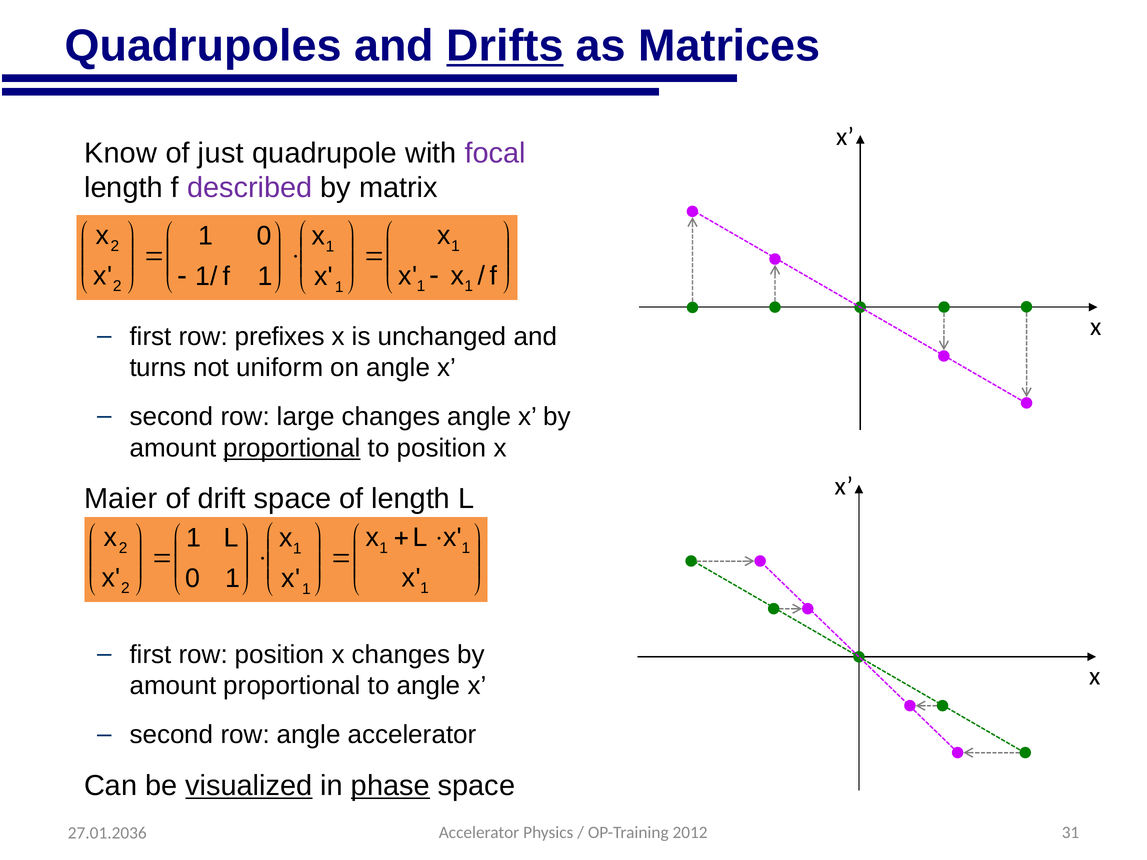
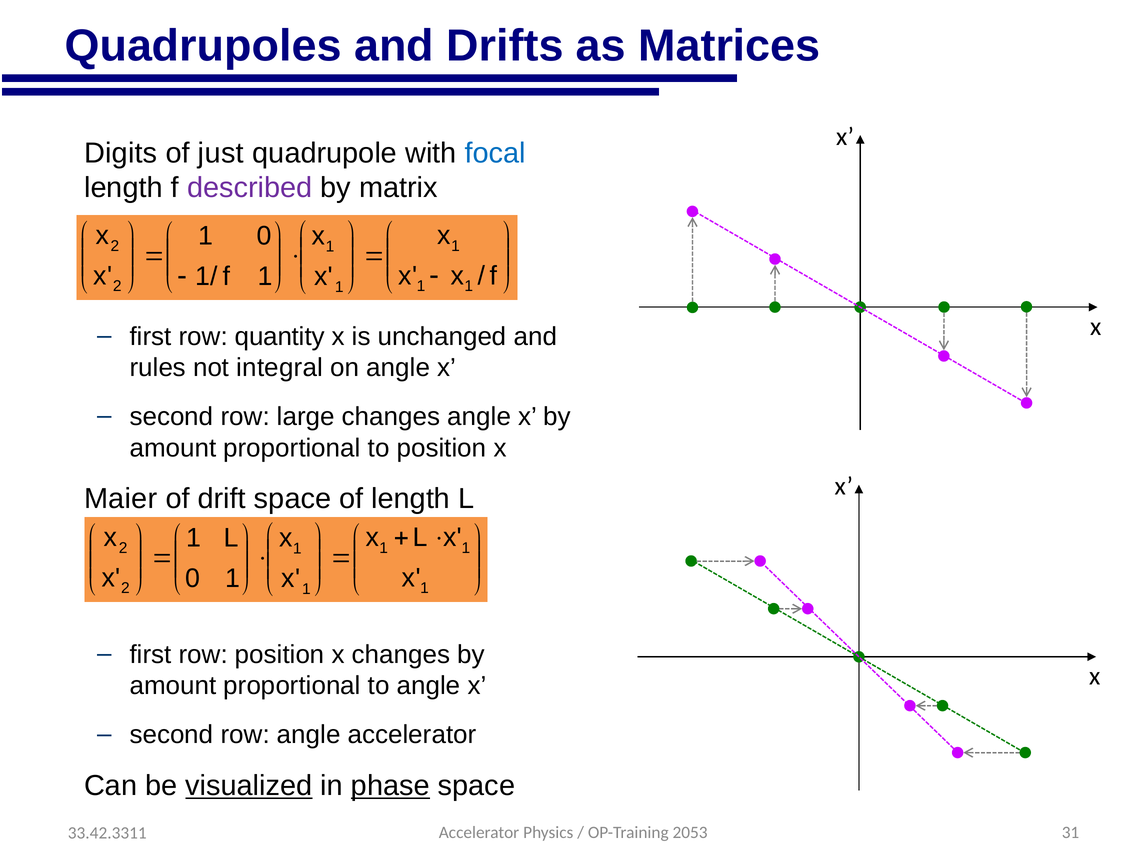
Drifts underline: present -> none (505, 46)
Know: Know -> Digits (121, 153)
focal colour: purple -> blue (495, 153)
prefixes: prefixes -> quantity (280, 337)
turns: turns -> rules (158, 368)
uniform: uniform -> integral (280, 368)
proportional underline: present -> none (292, 448)
2012: 2012 -> 2053 (690, 833)
27.01.2036: 27.01.2036 -> 33.42.3311 (107, 833)
